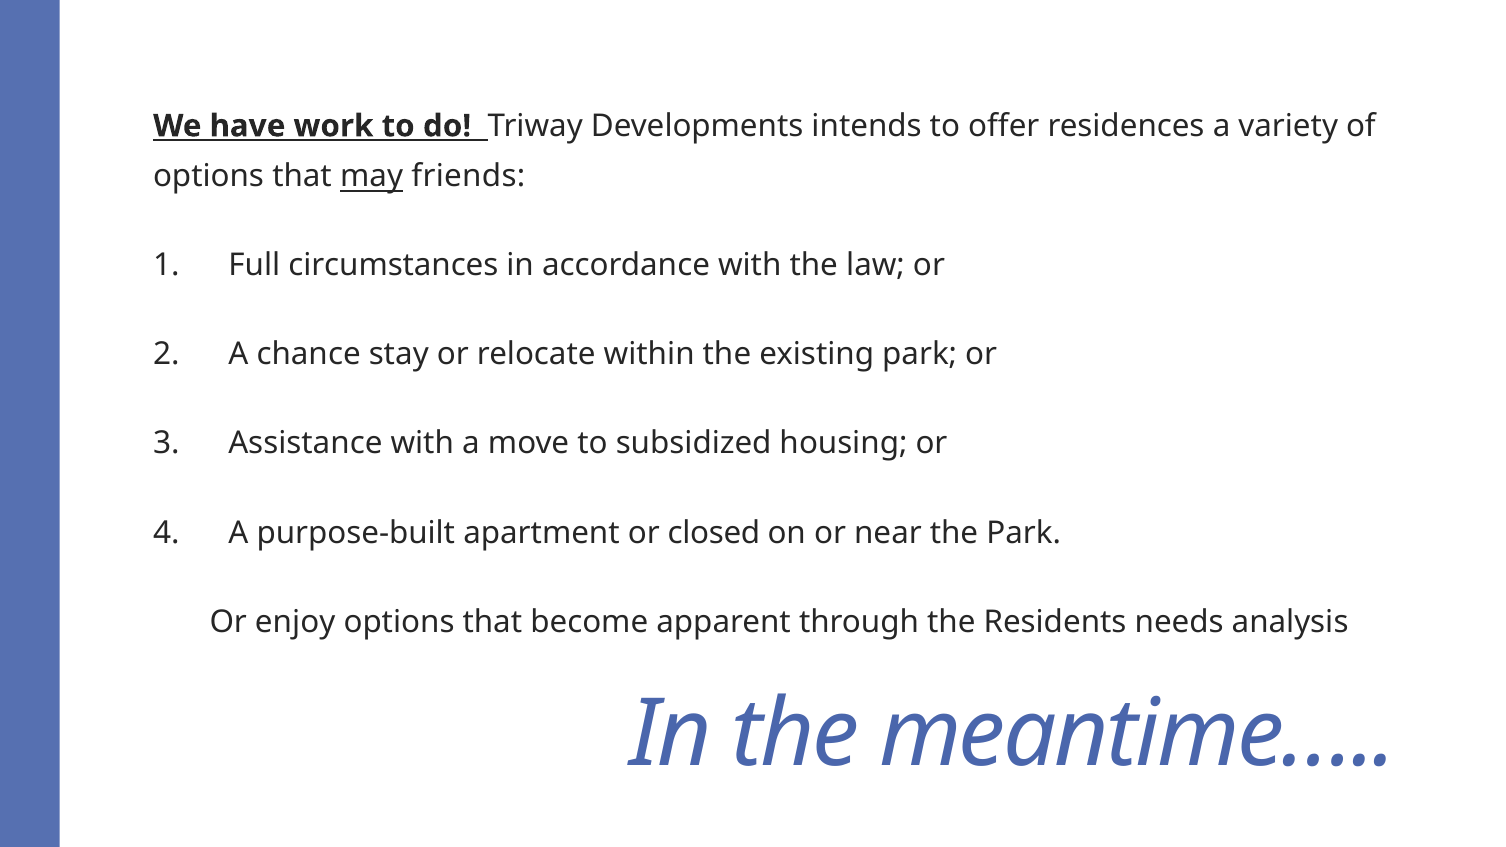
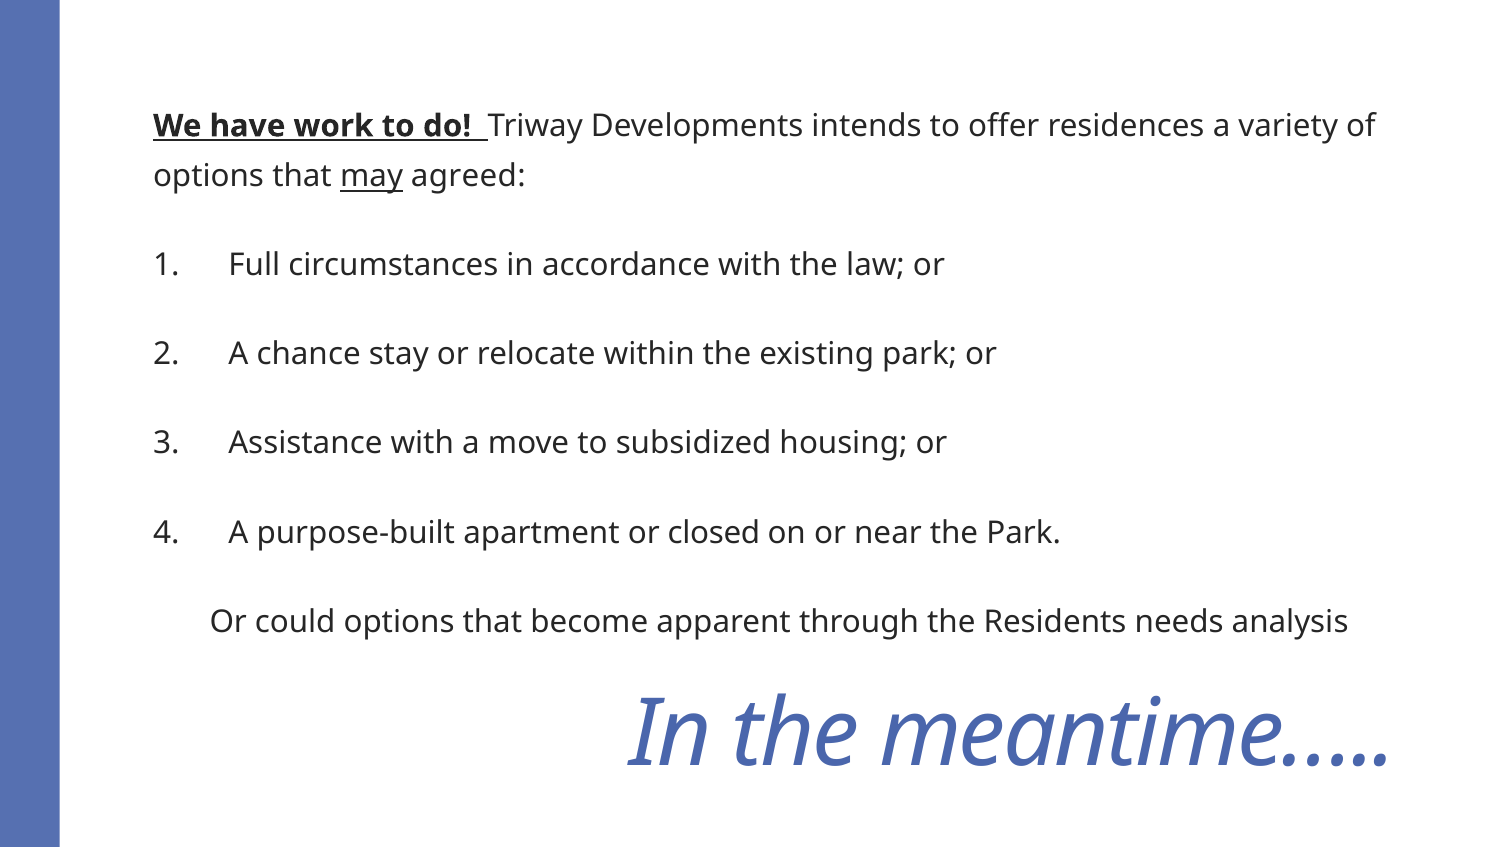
friends: friends -> agreed (468, 176)
enjoy: enjoy -> could (295, 622)
